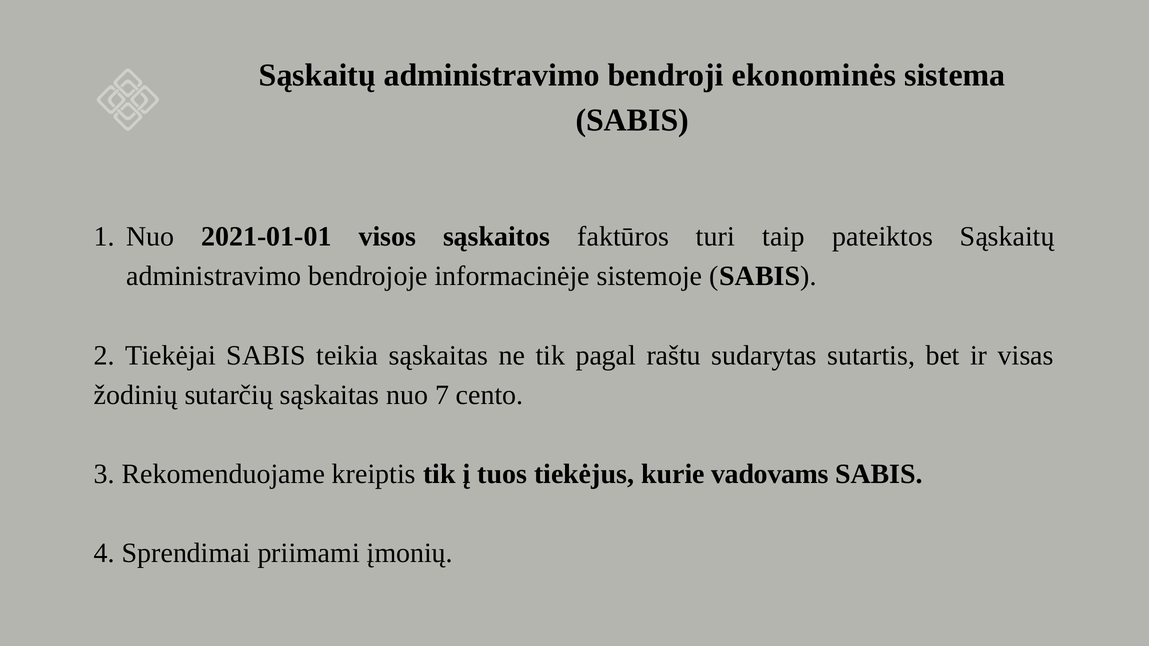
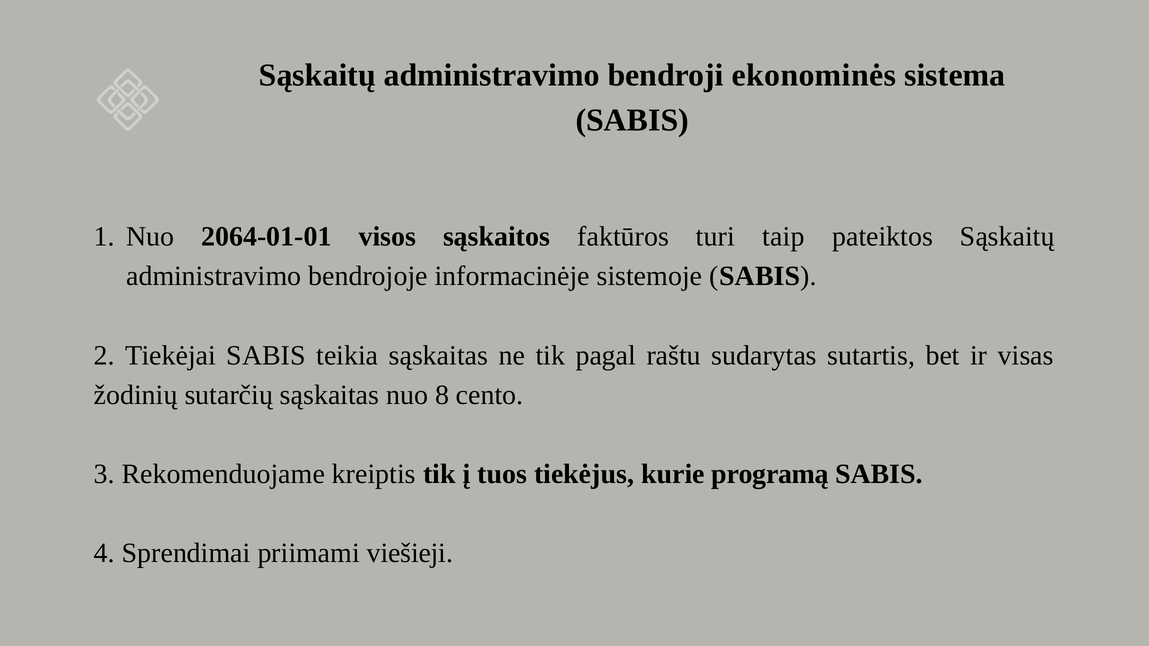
2021-01-01: 2021-01-01 -> 2064-01-01 (266, 237)
7: 7 -> 8 (442, 395)
vadovams: vadovams -> programą (770, 474)
įmonių: įmonių -> viešieji (410, 553)
